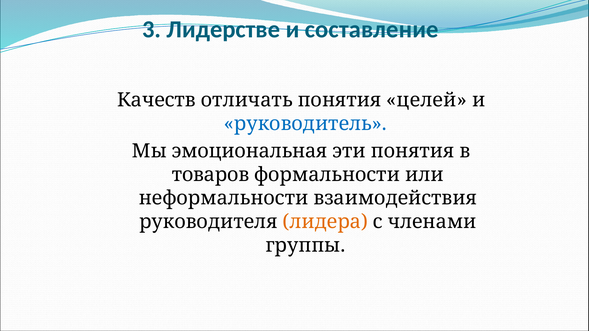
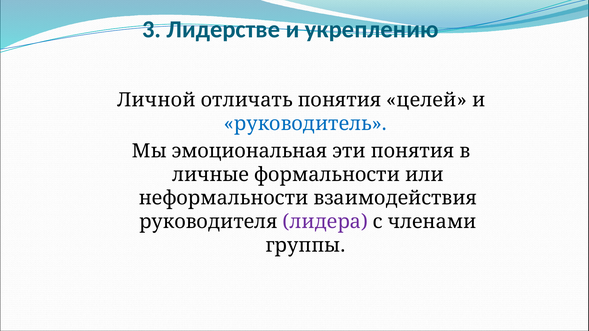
составление: составление -> укреплению (372, 29)
Качеств: Качеств -> Личной (156, 100)
товаров: товаров -> личные (211, 175)
лидера colour: orange -> purple (325, 222)
